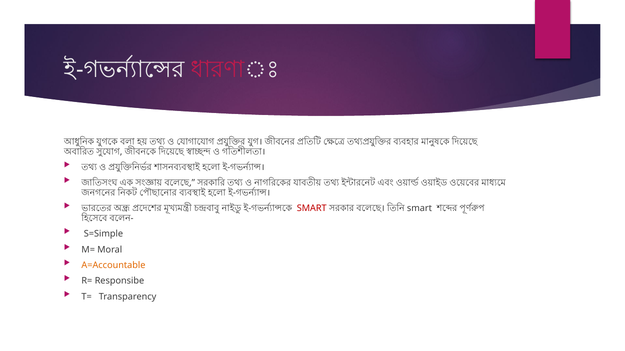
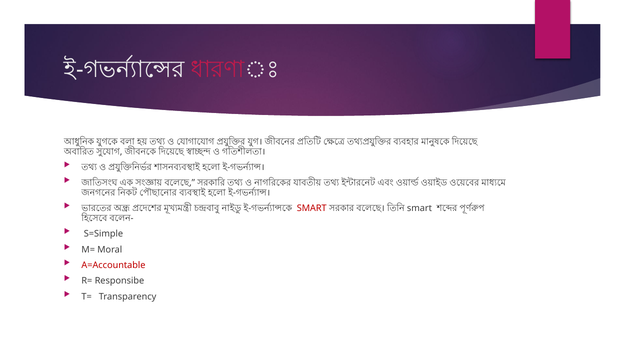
A=Accountable colour: orange -> red (113, 266)
